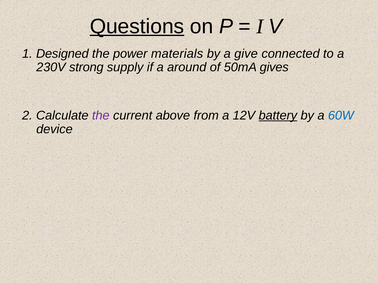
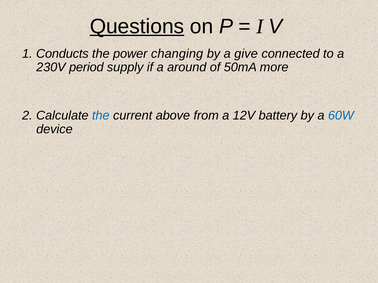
Designed: Designed -> Conducts (62, 54)
materials: materials -> changing (177, 54)
strong: strong -> period (86, 67)
gives: gives -> more (274, 67)
the colour: purple -> blue (101, 116)
battery underline: present -> none (278, 116)
